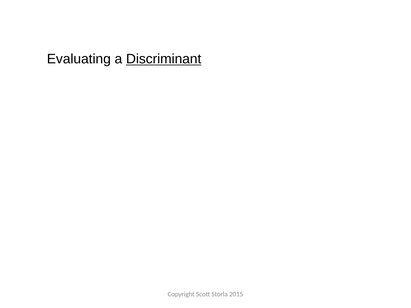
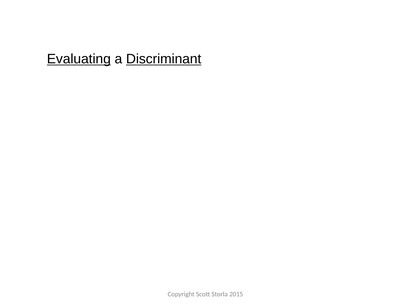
Evaluating underline: none -> present (79, 59)
